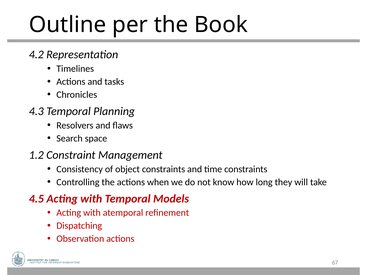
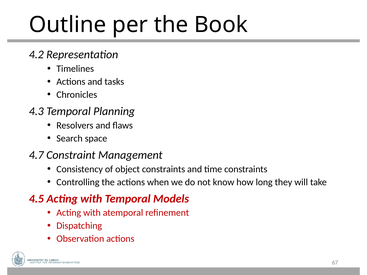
1.2: 1.2 -> 4.7 (36, 155)
